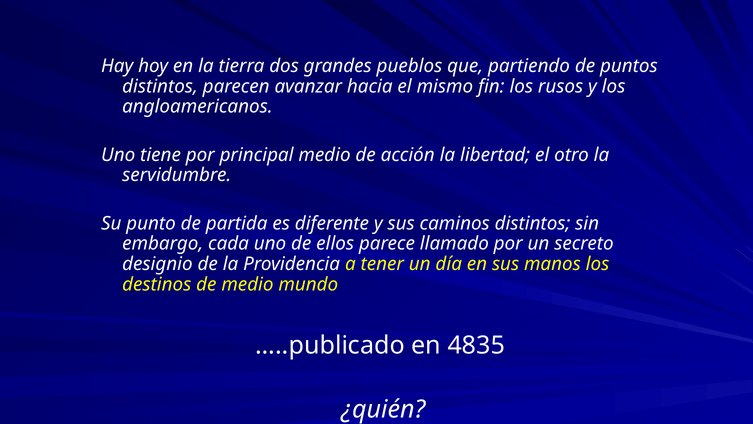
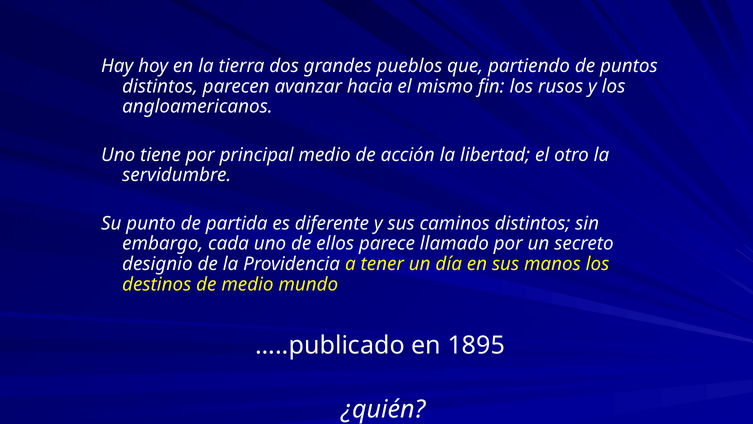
4835: 4835 -> 1895 (476, 345)
